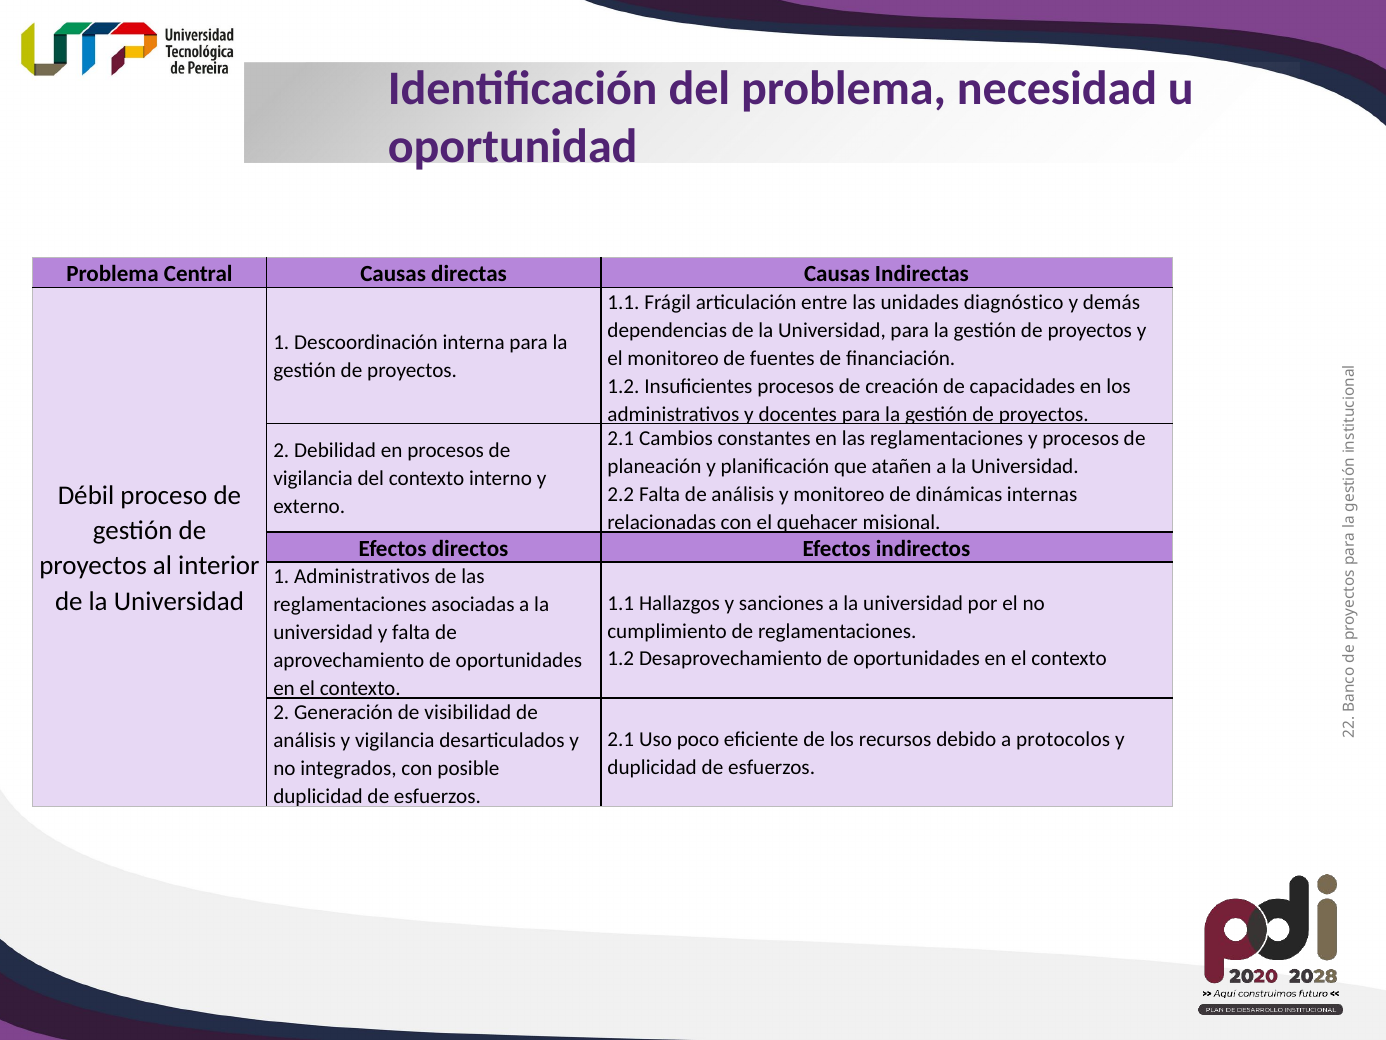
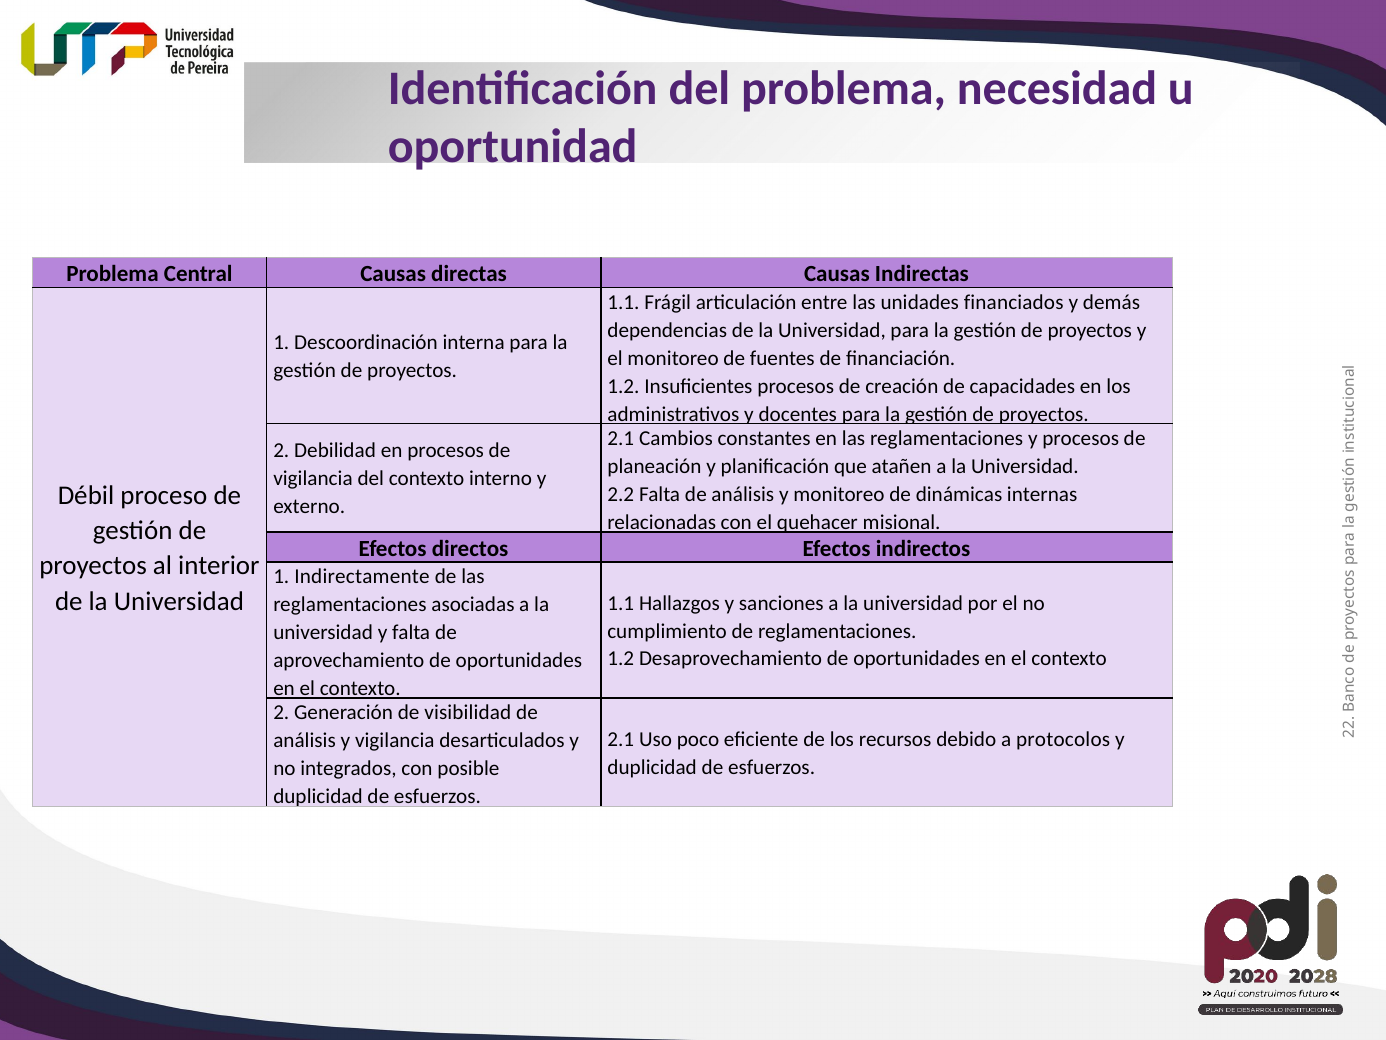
diagnóstico: diagnóstico -> financiados (1014, 302)
1 Administrativos: Administrativos -> Indirectamente (362, 577)
